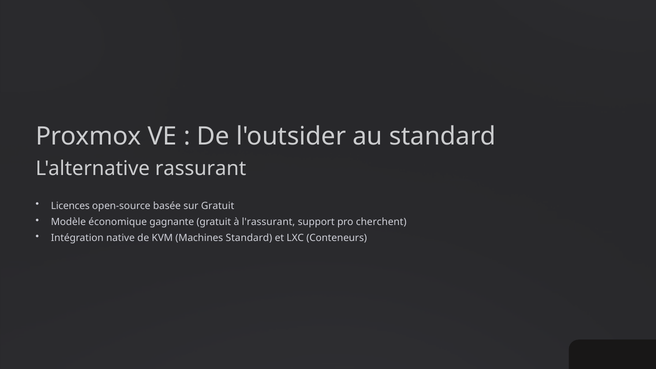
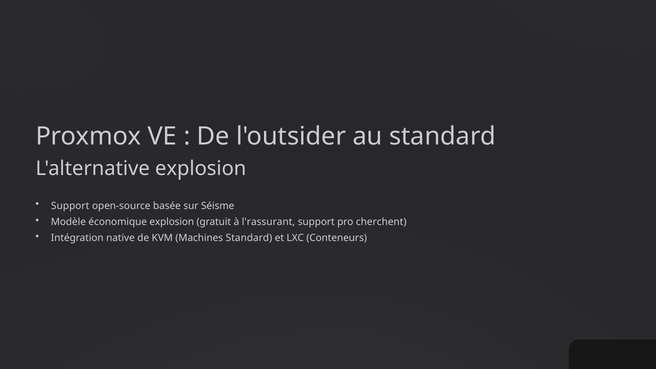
L'alternative rassurant: rassurant -> explosion (201, 169)
Licences: Licences -> Support (70, 206)
sur Gratuit: Gratuit -> Séisme (218, 206)
économique gagnante: gagnante -> explosion (172, 222)
